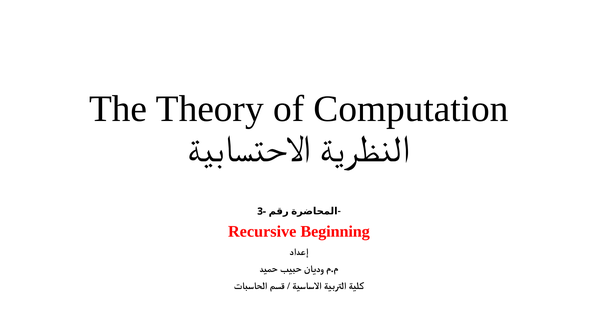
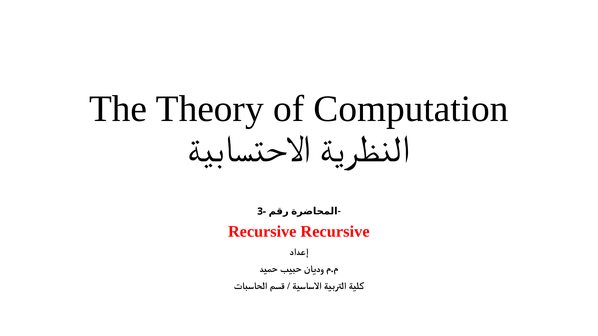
Recursive Beginning: Beginning -> Recursive (335, 232)
